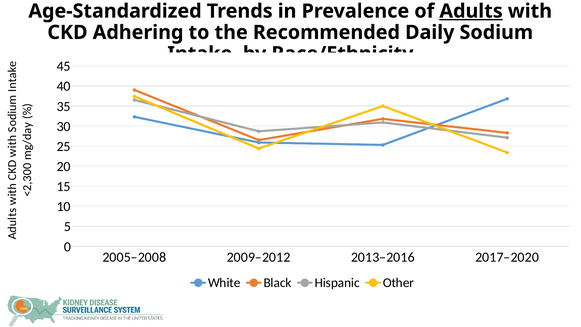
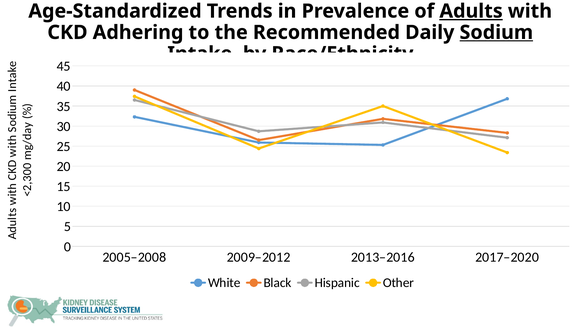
Sodium underline: none -> present (496, 32)
